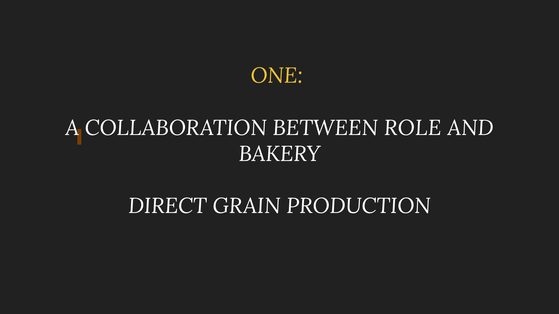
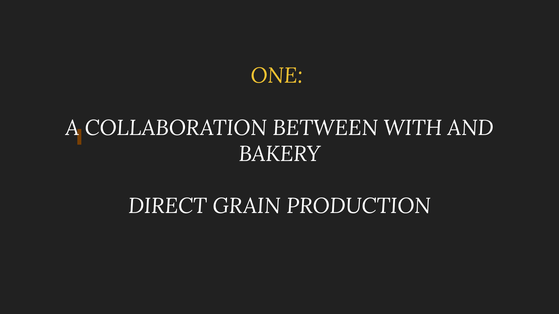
ROLE: ROLE -> WITH (413, 128)
